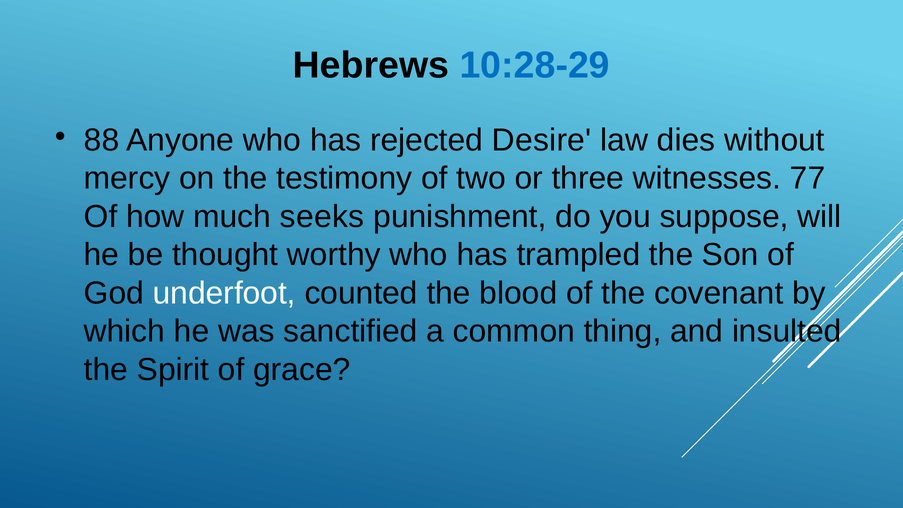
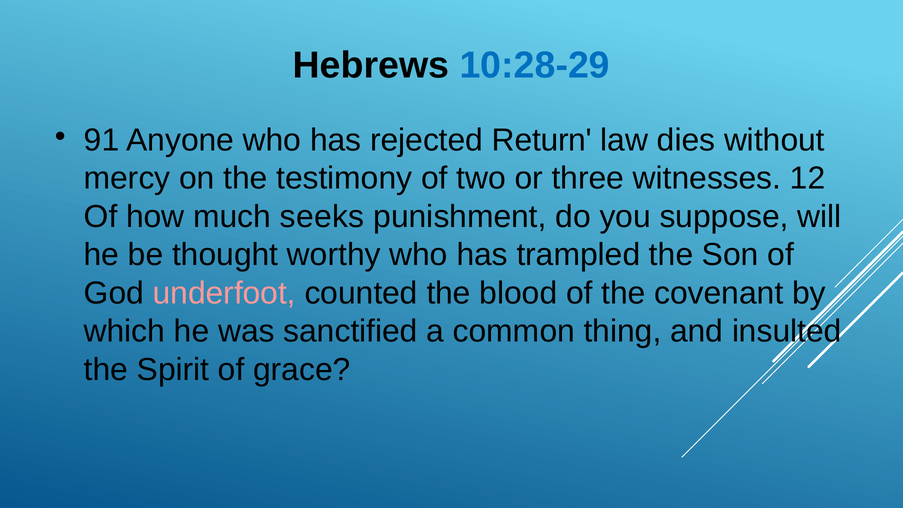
88: 88 -> 91 (102, 140)
Desire: Desire -> Return (542, 140)
77: 77 -> 12 (808, 178)
underfoot colour: white -> pink (224, 293)
